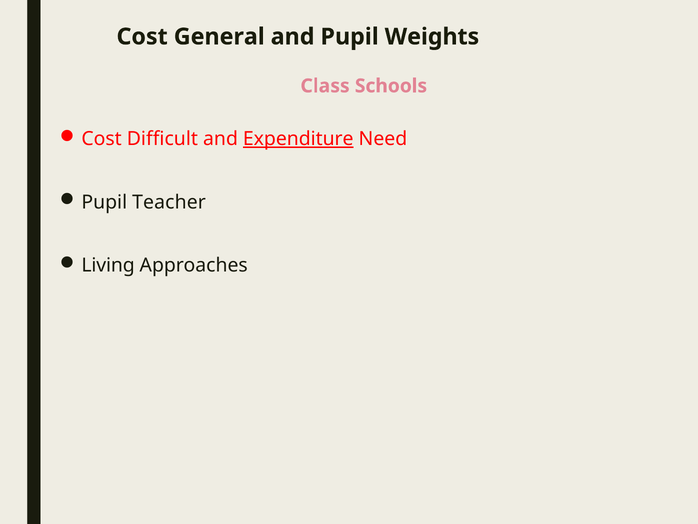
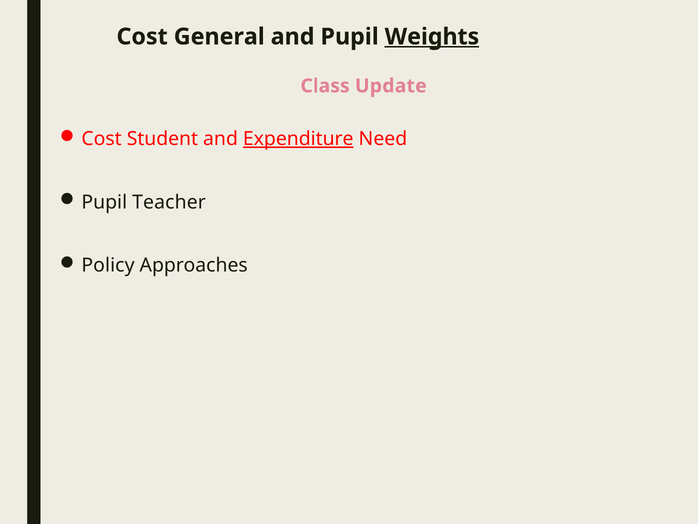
Weights underline: none -> present (432, 37)
Schools: Schools -> Update (391, 86)
Difficult: Difficult -> Student (162, 139)
Living: Living -> Policy (108, 265)
